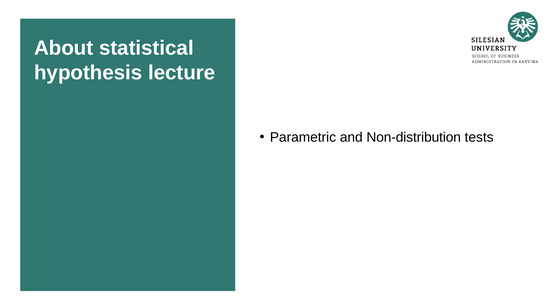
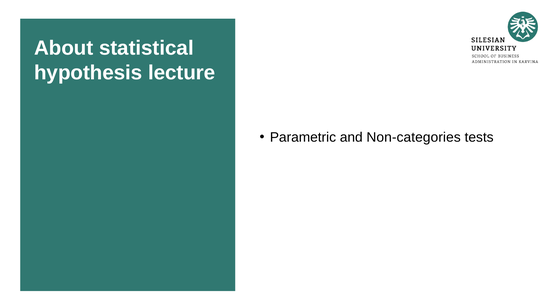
Non-distribution: Non-distribution -> Non-categories (414, 138)
